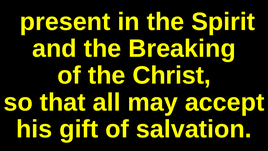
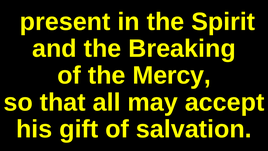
Christ: Christ -> Mercy (172, 75)
